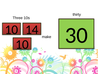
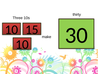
14: 14 -> 15 (32, 29)
